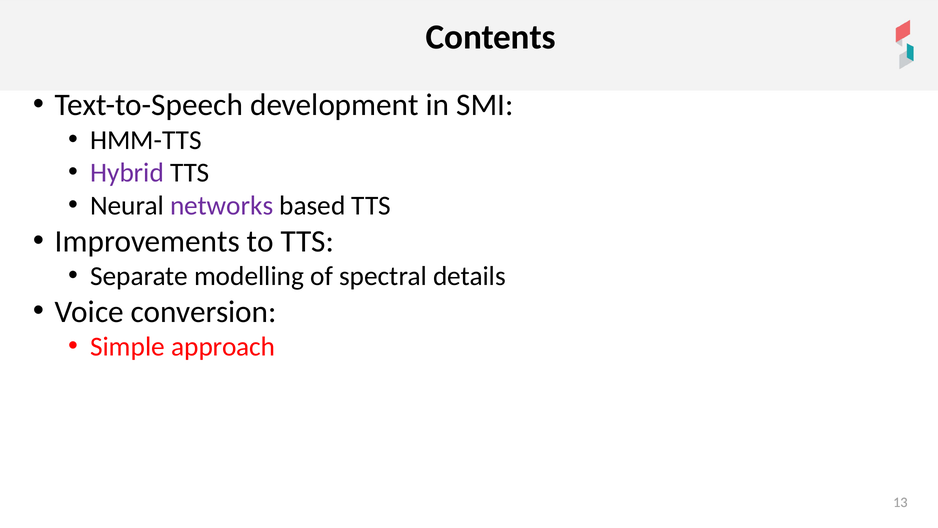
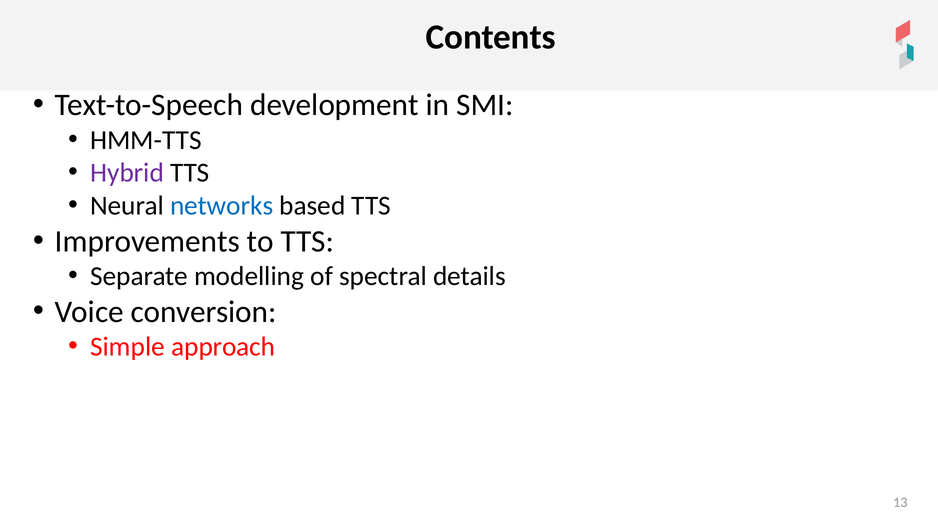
networks colour: purple -> blue (222, 206)
